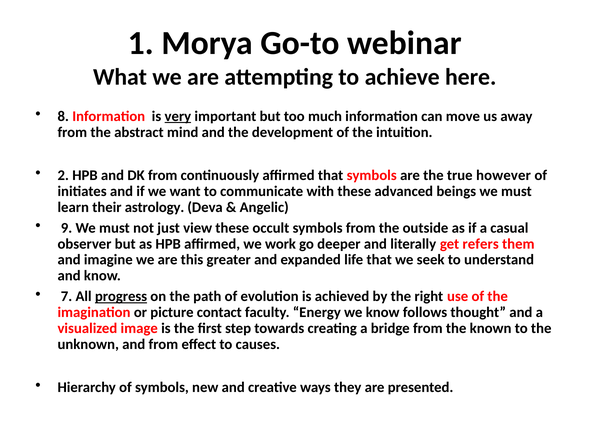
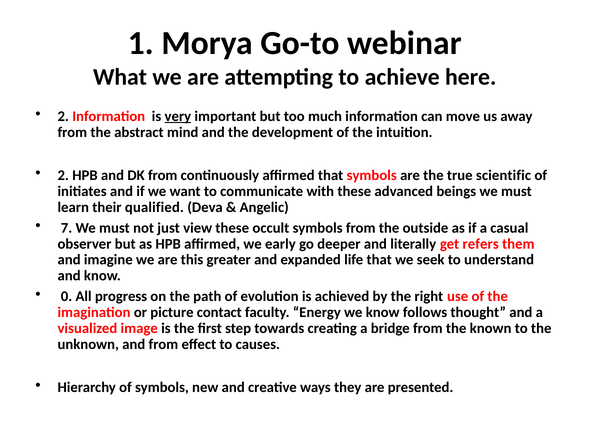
8: 8 -> 2 (63, 116)
however: however -> scientific (503, 175)
astrology: astrology -> qualified (154, 207)
9: 9 -> 7 (66, 228)
work: work -> early (280, 244)
7: 7 -> 0 (66, 296)
progress underline: present -> none (121, 296)
